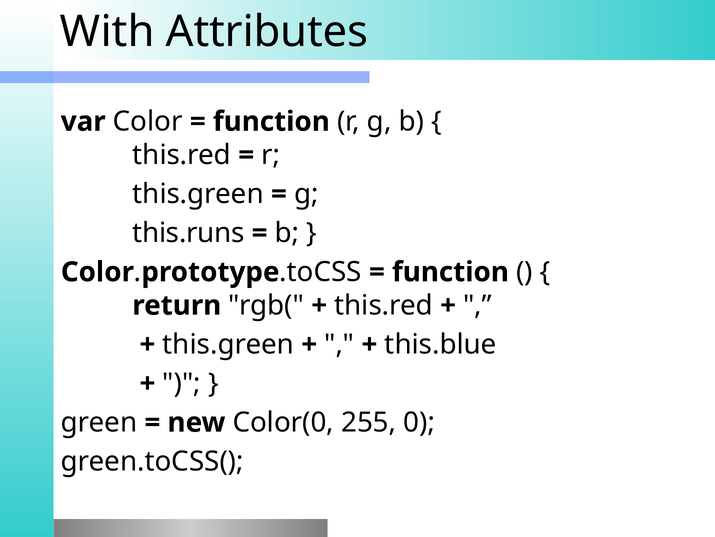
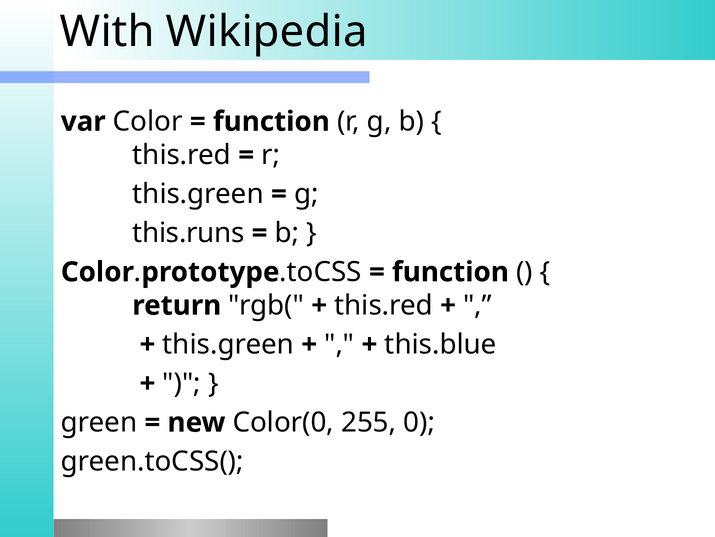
Attributes: Attributes -> Wikipedia (267, 32)
